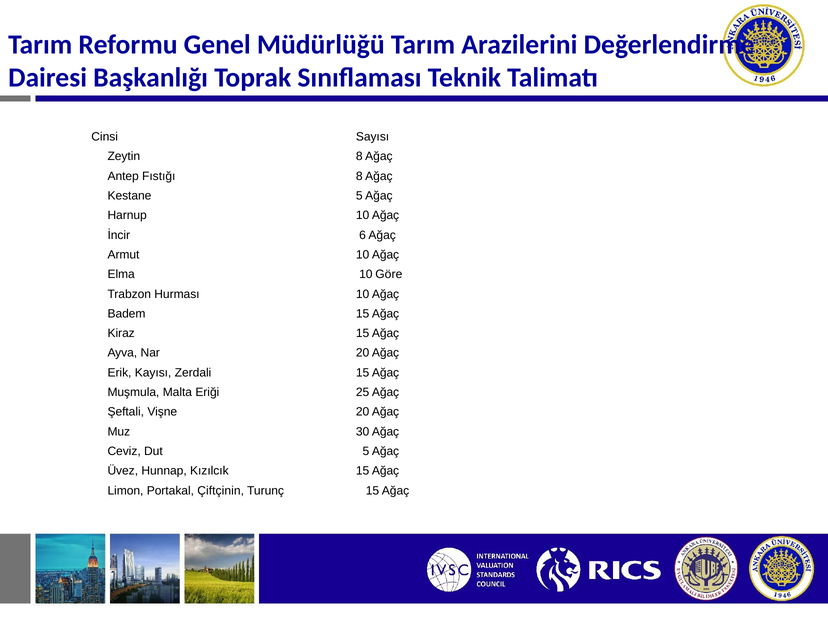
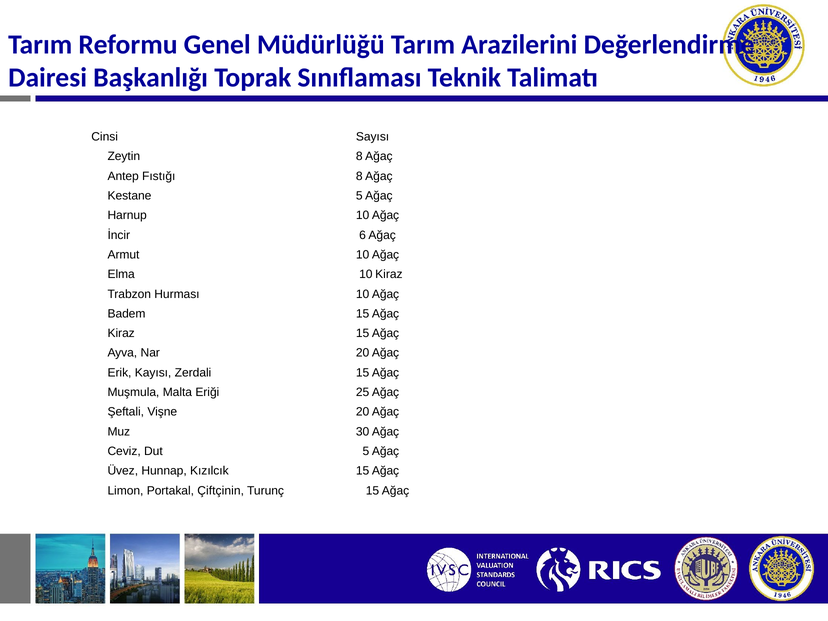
10 Göre: Göre -> Kiraz (389, 274)
